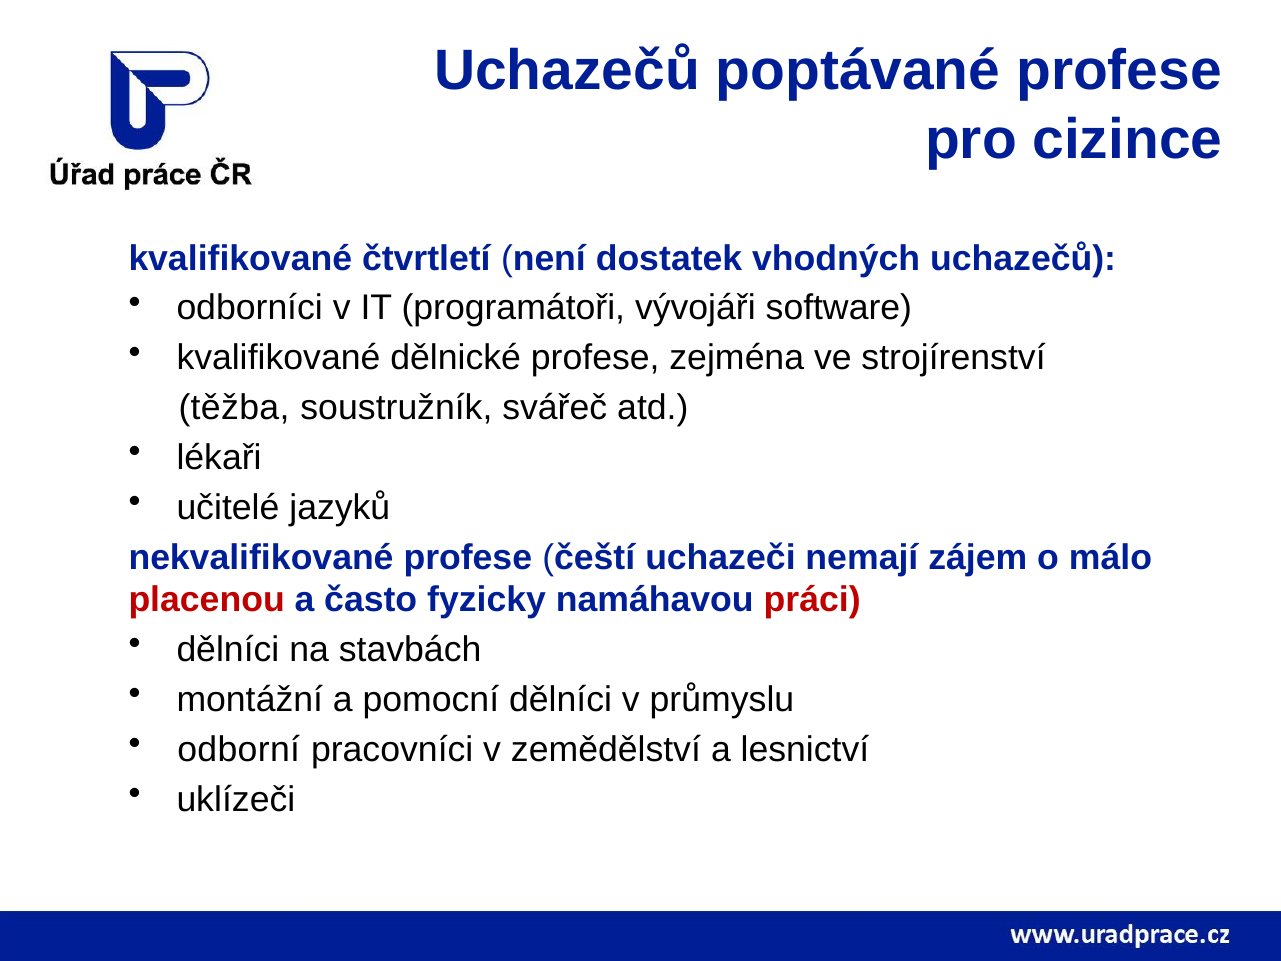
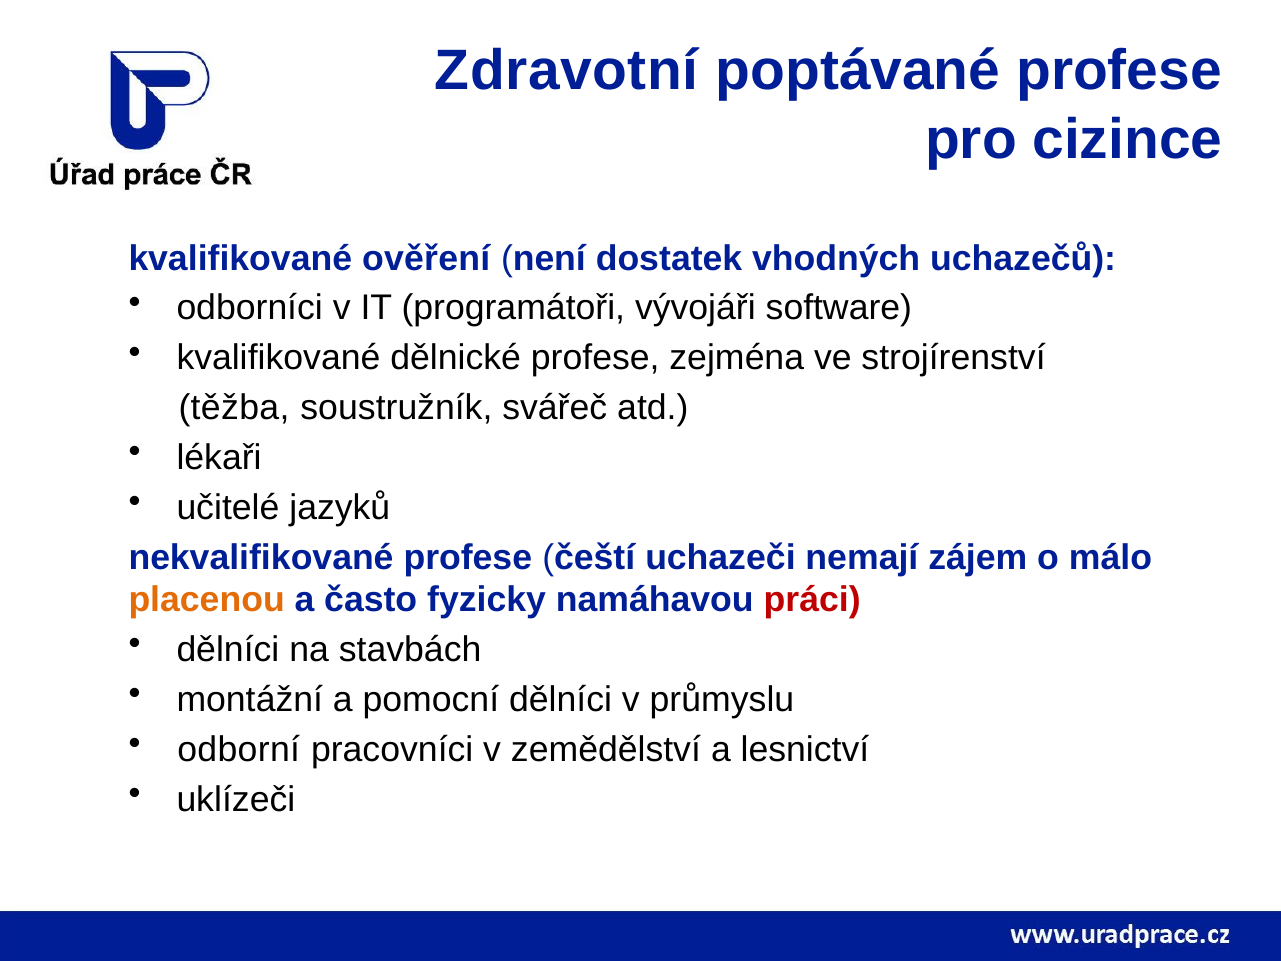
Uchazečů: Uchazečů -> Zdravotní (567, 71)
čtvrtletí: čtvrtletí -> ověření (426, 258)
placenou colour: red -> orange (207, 600)
